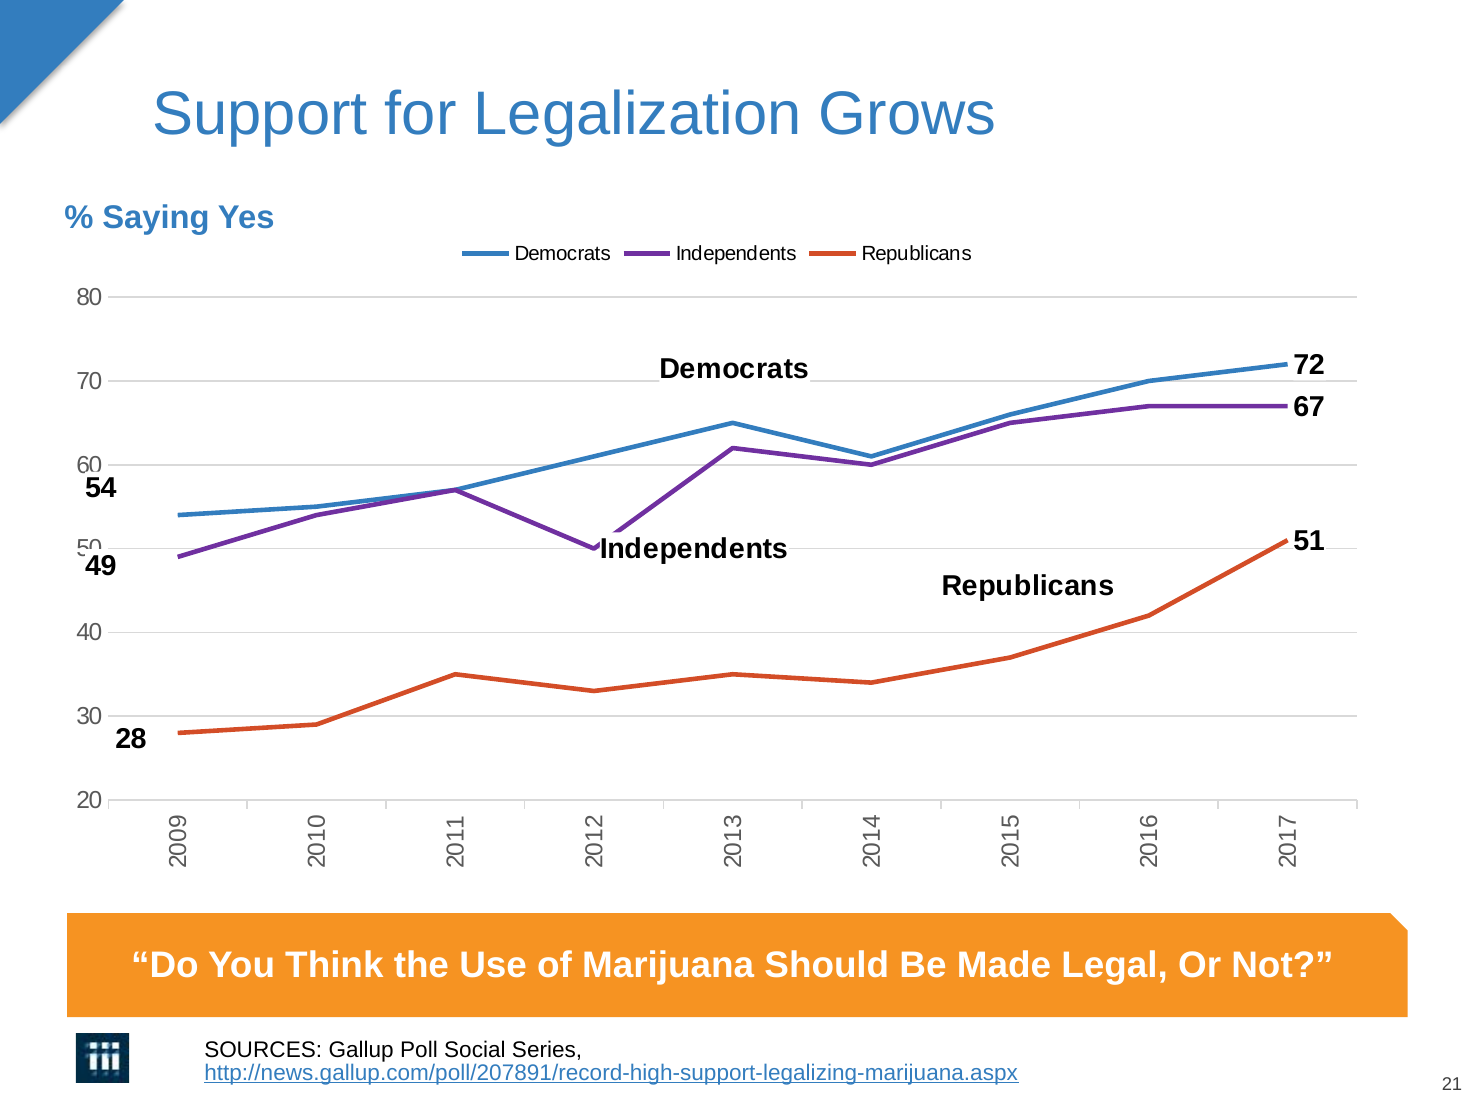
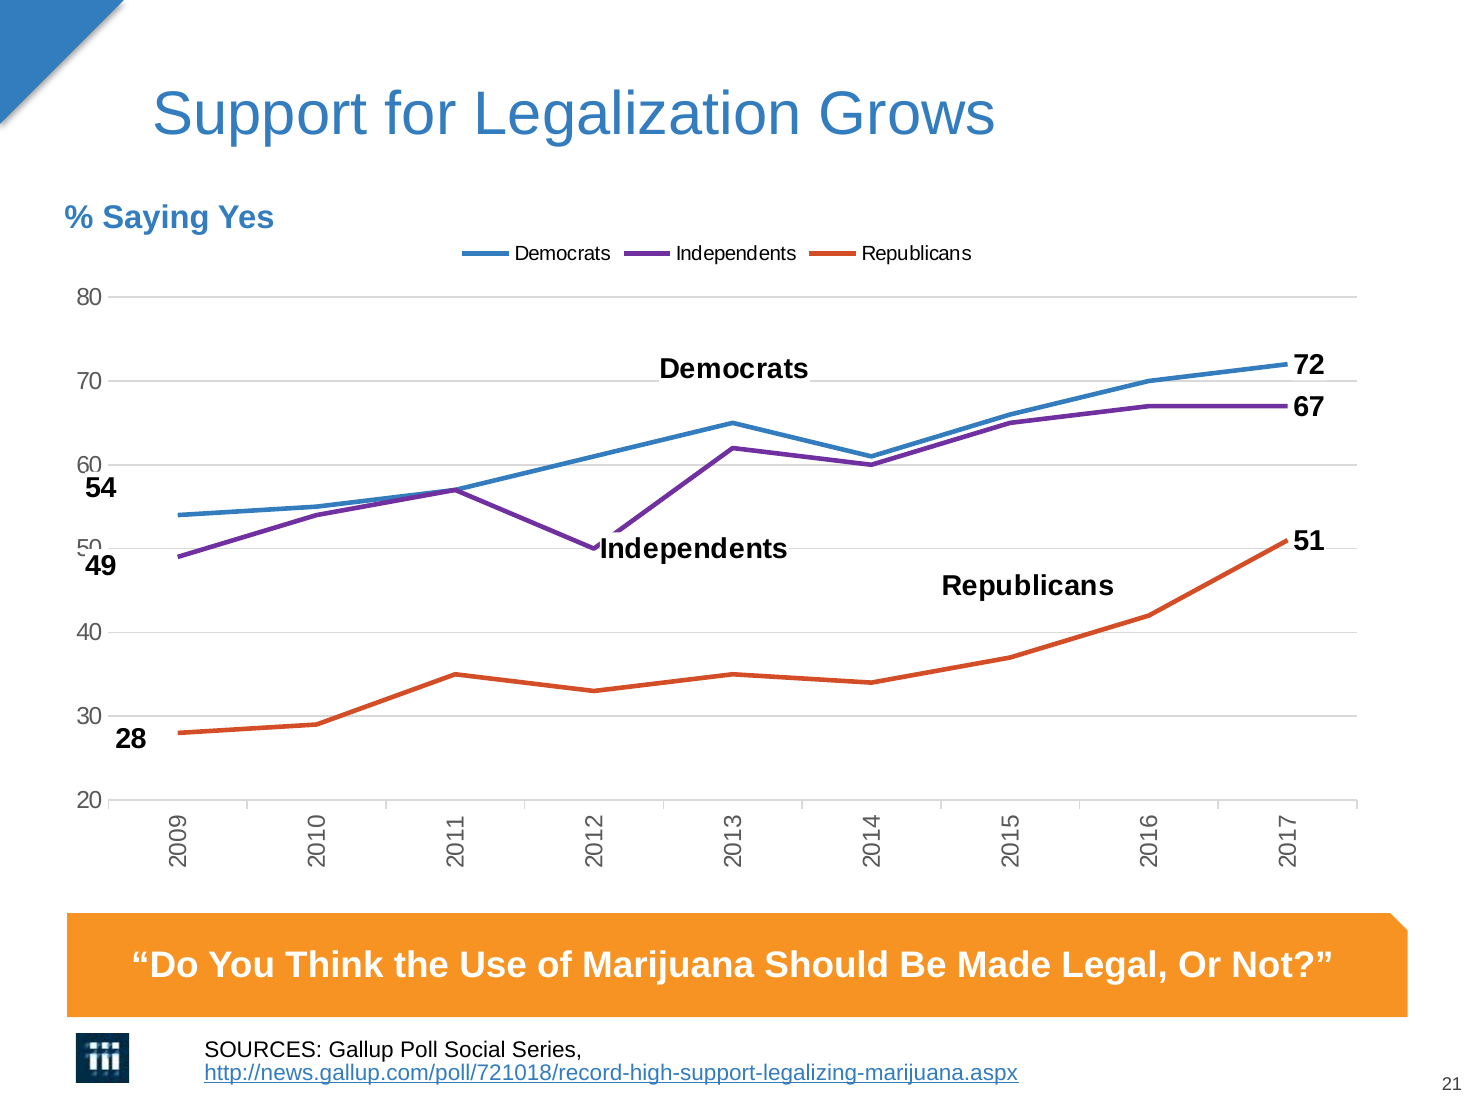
http://news.gallup.com/poll/207891/record-high-support-legalizing-marijuana.aspx: http://news.gallup.com/poll/207891/record-high-support-legalizing-marijuana.aspx -> http://news.gallup.com/poll/721018/record-high-support-legalizing-marijuana.aspx (611, 1073)
